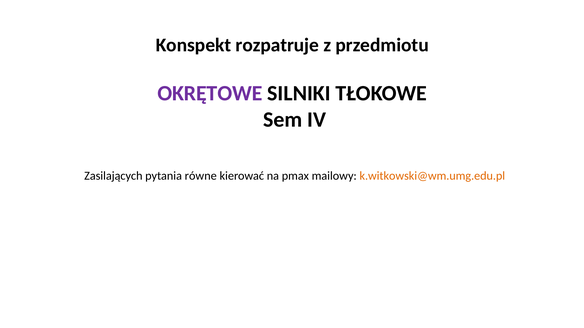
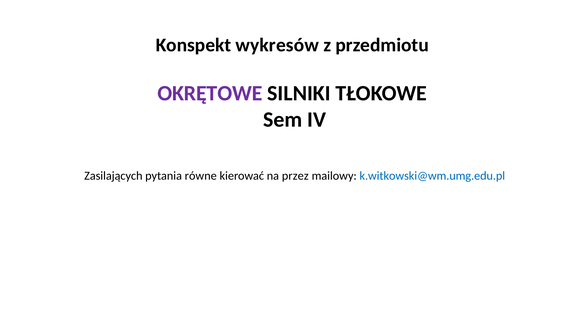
rozpatruje: rozpatruje -> wykresów (277, 45)
pmax: pmax -> przez (295, 176)
k.witkowski@wm.umg.edu.pl colour: orange -> blue (432, 176)
